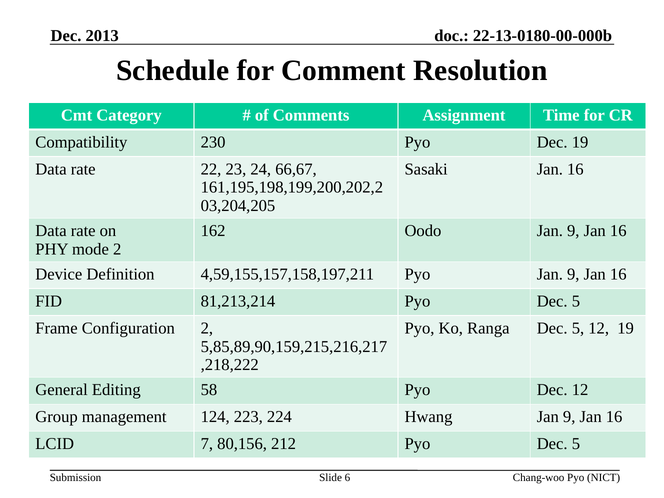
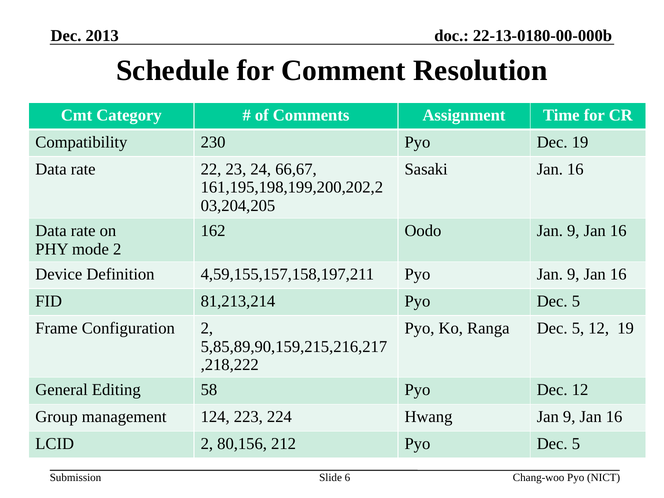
LCID 7: 7 -> 2 (207, 444)
